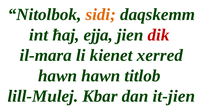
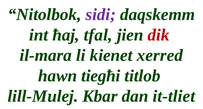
sidi colour: orange -> purple (101, 15)
ejja: ejja -> tfal (98, 35)
hawn hawn: hawn -> tiegħi (101, 76)
it-jien: it-jien -> it-tliet (174, 96)
